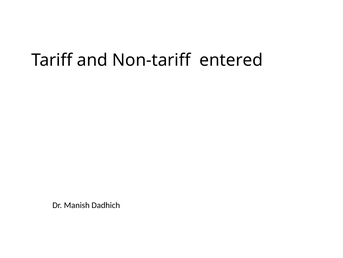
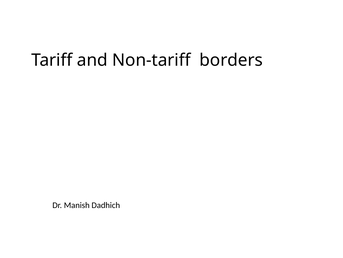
entered: entered -> borders (231, 60)
